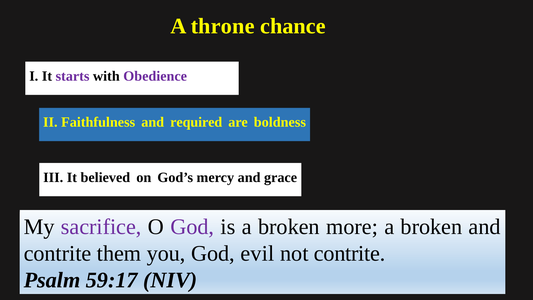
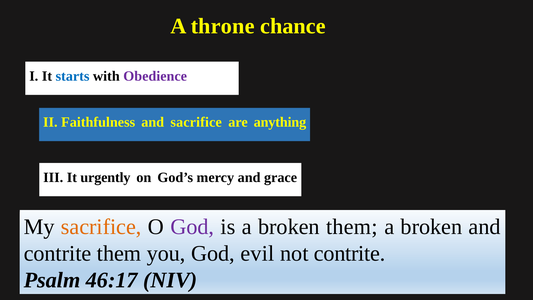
starts colour: purple -> blue (73, 76)
and required: required -> sacrifice (196, 122)
boldness: boldness -> anything (280, 122)
believed: believed -> urgently (105, 177)
sacrifice colour: purple -> orange (101, 227)
broken more: more -> them (352, 227)
59:17: 59:17 -> 46:17 (112, 280)
